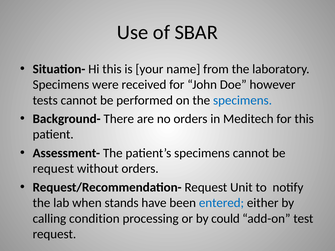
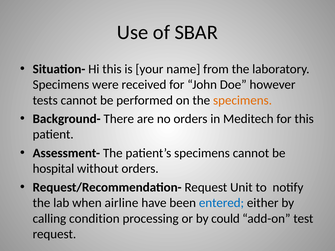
specimens colour: blue -> orange (243, 100)
request: request -> hospital (53, 169)
stands: stands -> airline (121, 203)
